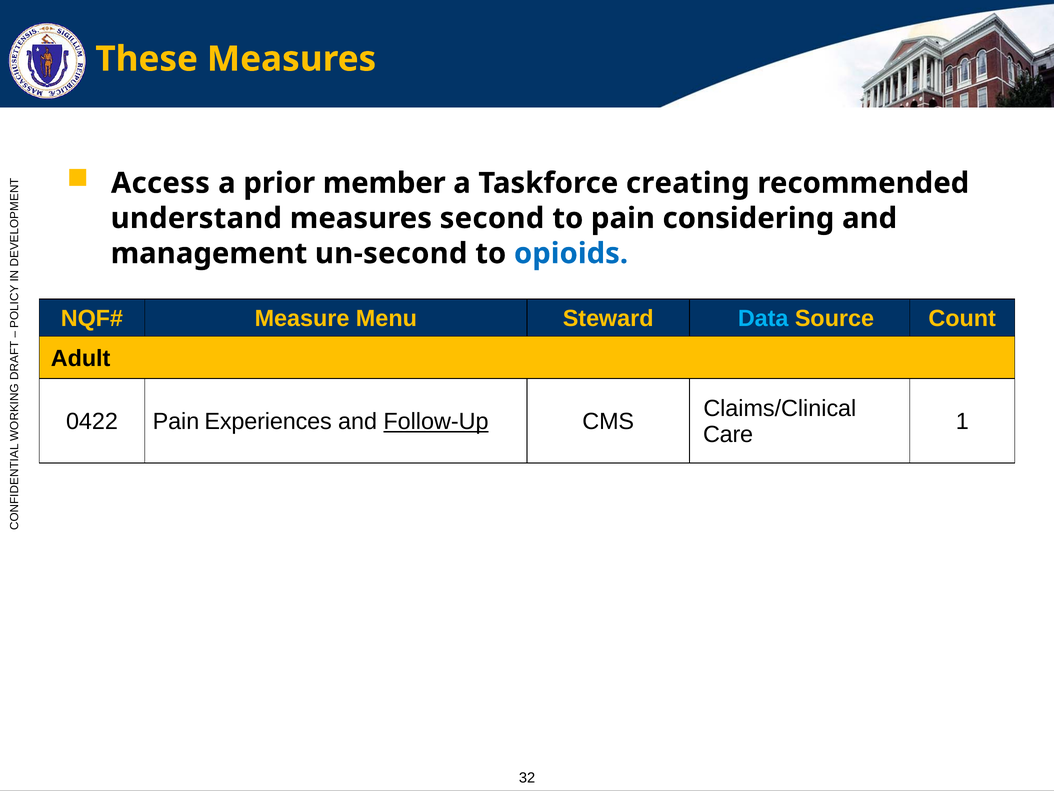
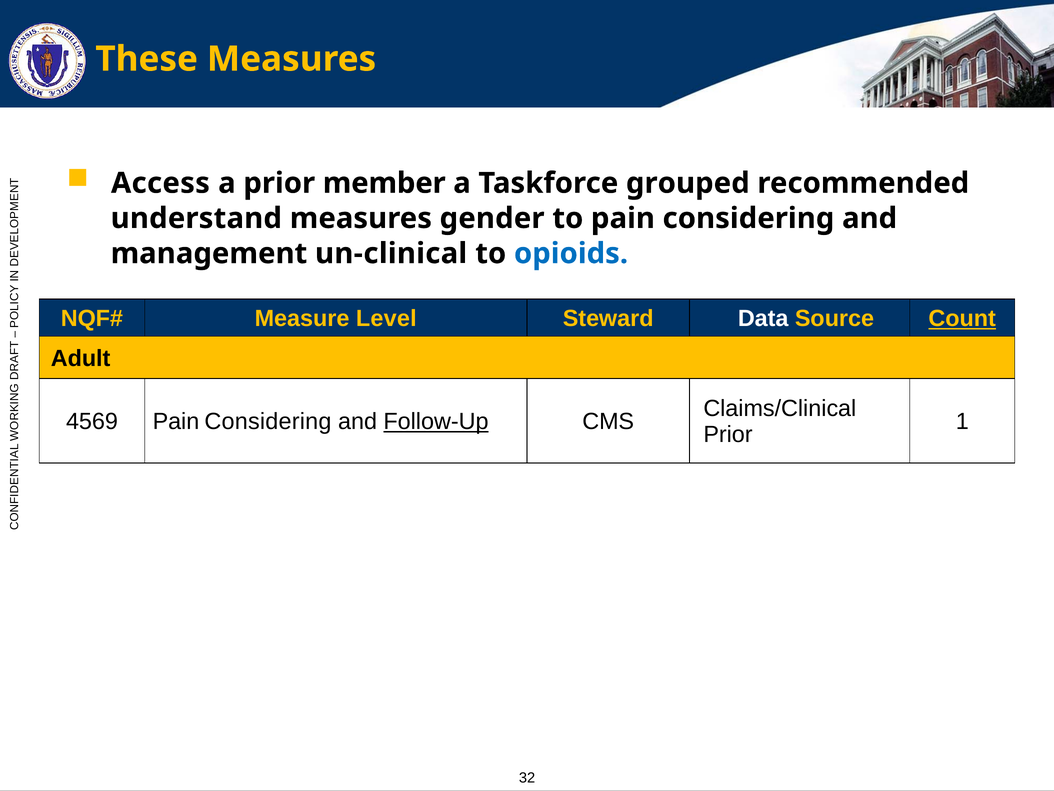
creating: creating -> grouped (688, 183)
second: second -> gender (492, 218)
un-second: un-second -> un-clinical (391, 253)
Menu: Menu -> Level (386, 318)
Data colour: light blue -> white (763, 318)
Count underline: none -> present (962, 318)
0422: 0422 -> 4569 (92, 421)
Experiences: Experiences -> Considering (268, 421)
Care: Care -> Prior (728, 434)
